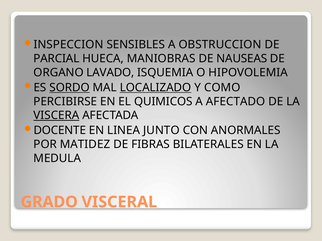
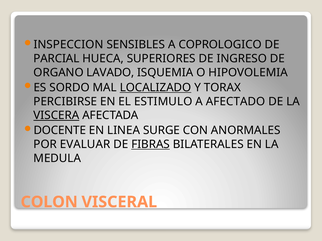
OBSTRUCCION: OBSTRUCCION -> COPROLOGICO (220, 45)
MANIOBRAS: MANIOBRAS -> SUPERIORES (161, 59)
NAUSEAS: NAUSEAS -> INGRESO (242, 59)
SORDO underline: present -> none (70, 88)
COMO: COMO -> TORAX (222, 88)
QUIMICOS: QUIMICOS -> ESTIMULO (163, 102)
JUNTO: JUNTO -> SURGE (161, 131)
MATIDEZ: MATIDEZ -> EVALUAR (85, 145)
FIBRAS underline: none -> present (151, 145)
GRADO: GRADO -> COLON (49, 202)
